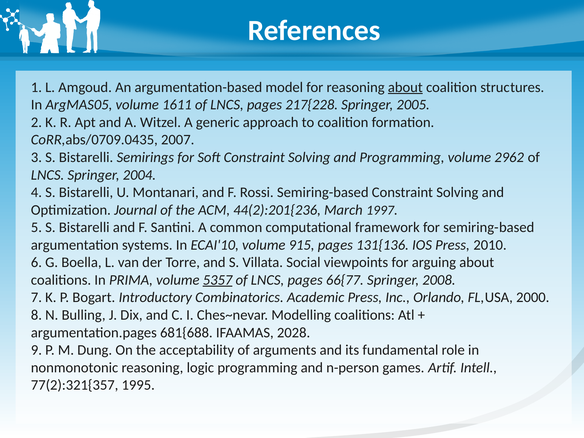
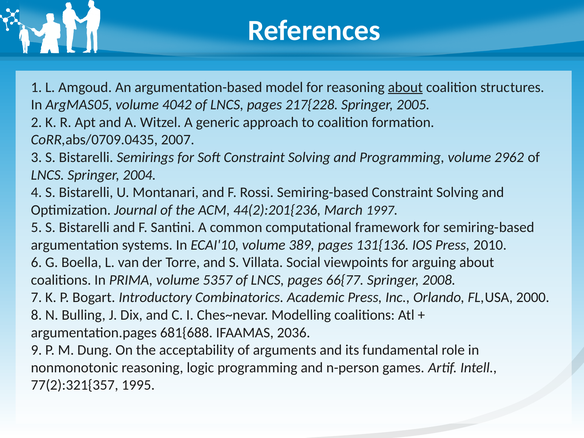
1611: 1611 -> 4042 (177, 105)
915: 915 -> 389 (302, 245)
5357 underline: present -> none (218, 280)
2028: 2028 -> 2036 (294, 333)
